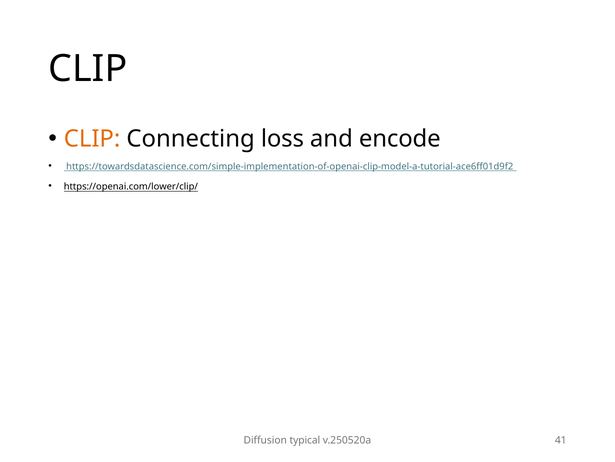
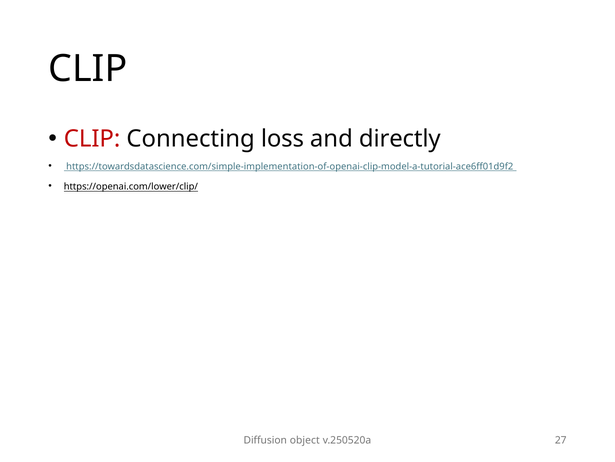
CLIP colour: orange -> red (92, 139)
encode: encode -> directly (400, 139)
typical: typical -> object (305, 440)
41: 41 -> 27 (561, 440)
